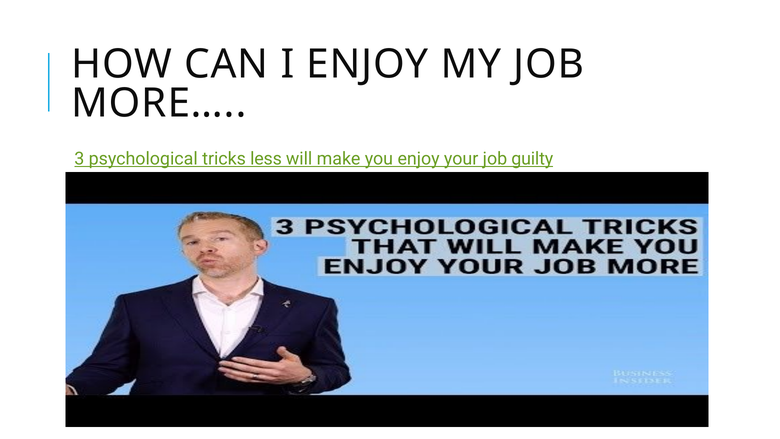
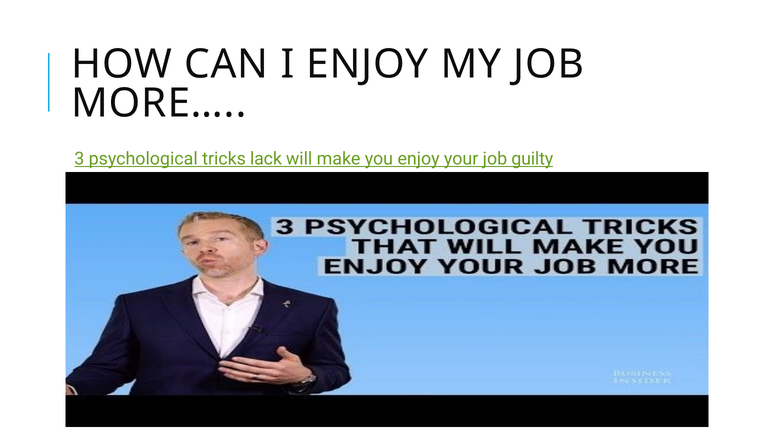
less: less -> lack (266, 159)
